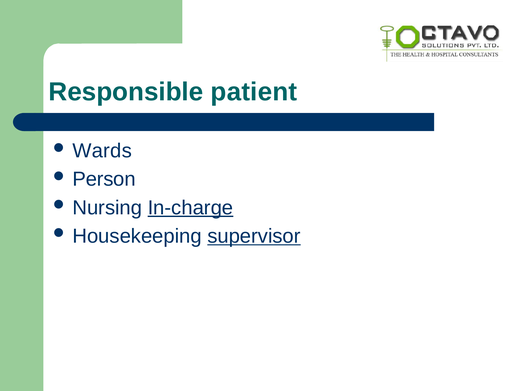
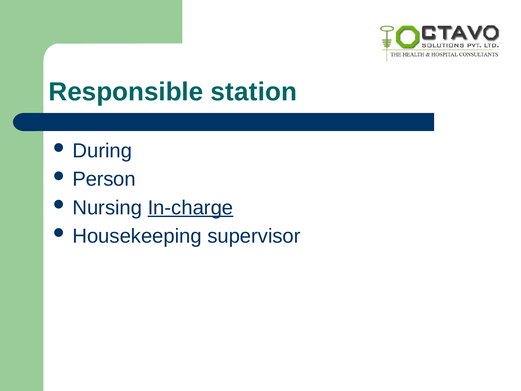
patient: patient -> station (254, 92)
Wards: Wards -> During (102, 151)
supervisor underline: present -> none (254, 236)
